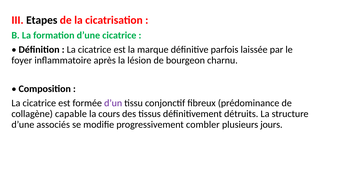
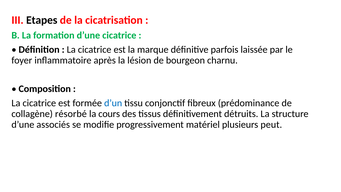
d’un colour: purple -> blue (113, 103)
capable: capable -> résorbé (71, 114)
combler: combler -> matériel (203, 124)
jours: jours -> peut (271, 124)
